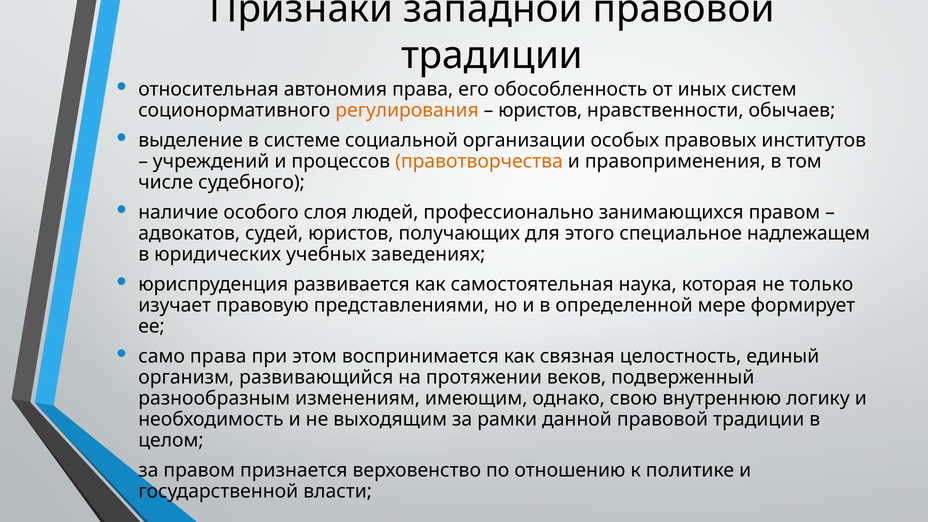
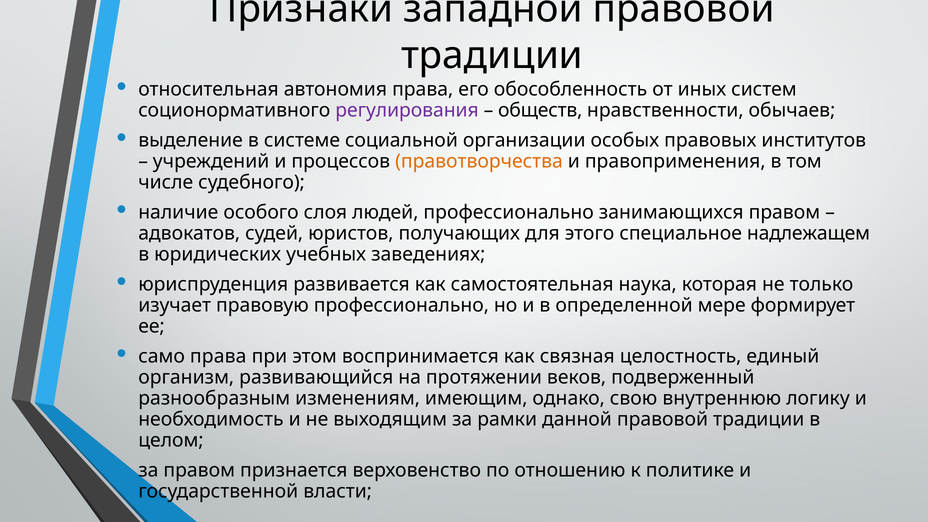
регулирования colour: orange -> purple (407, 110)
юристов: юристов -> обществ (540, 110)
правовую представлениями: представлениями -> профессионально (401, 305)
